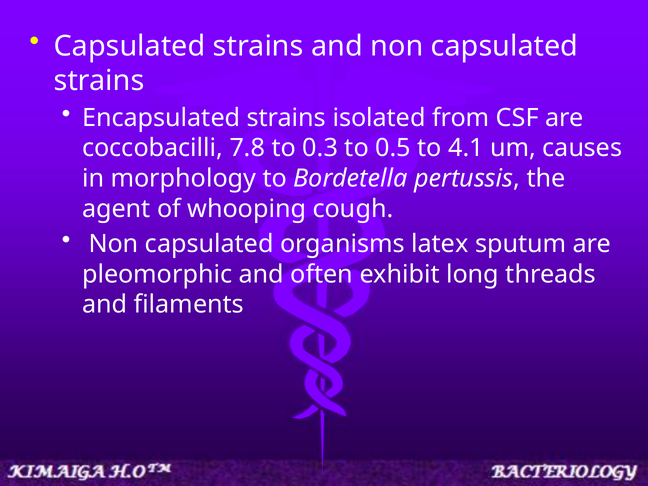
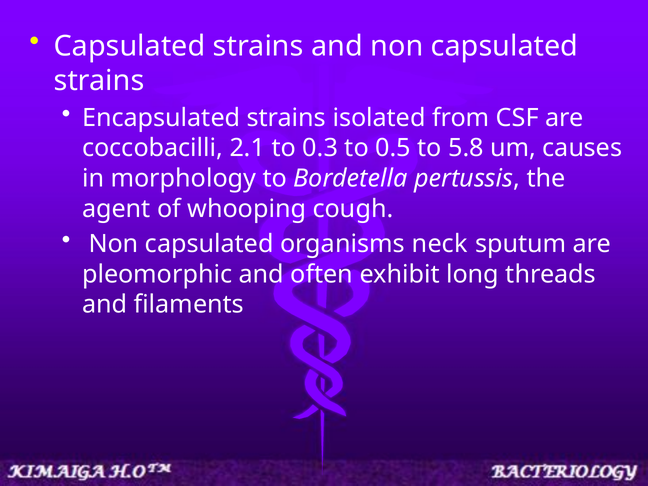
7.8: 7.8 -> 2.1 (247, 148)
4.1: 4.1 -> 5.8 (466, 148)
latex: latex -> neck (440, 244)
